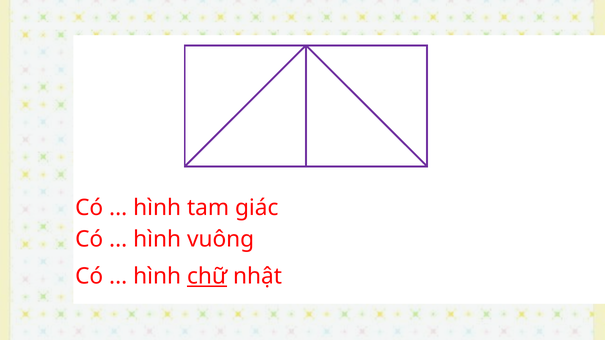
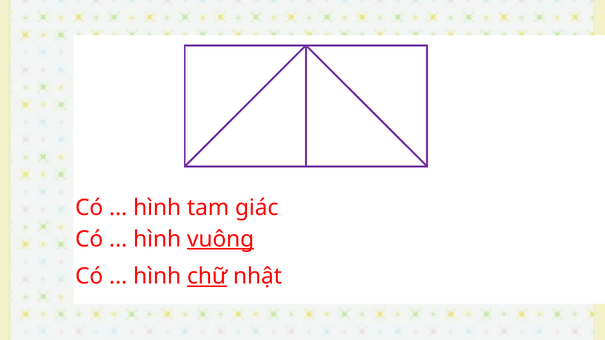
vuông underline: none -> present (221, 239)
